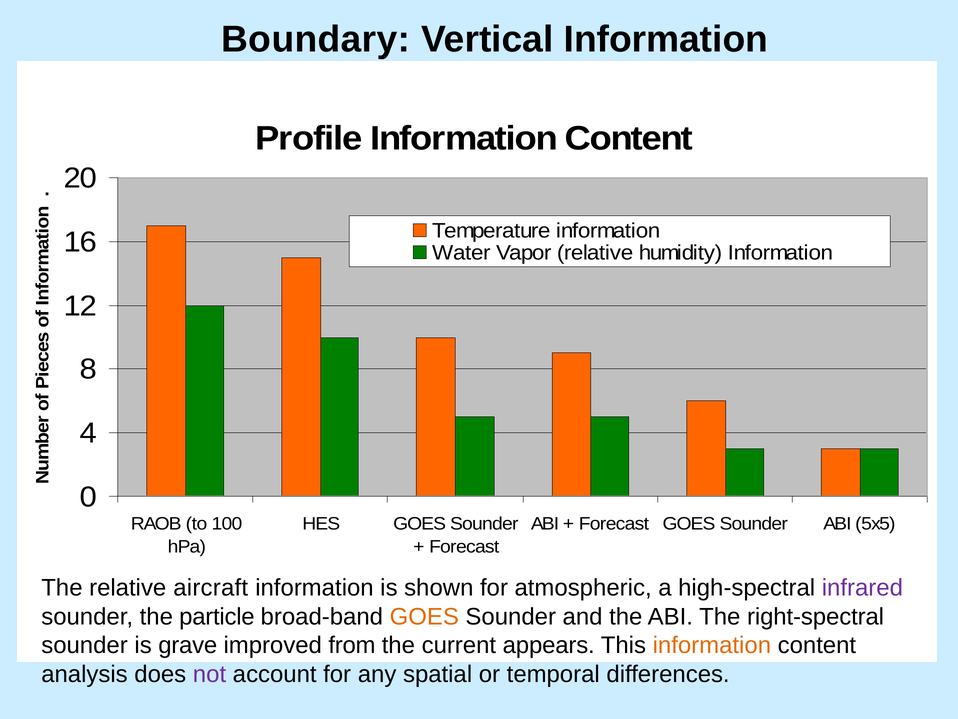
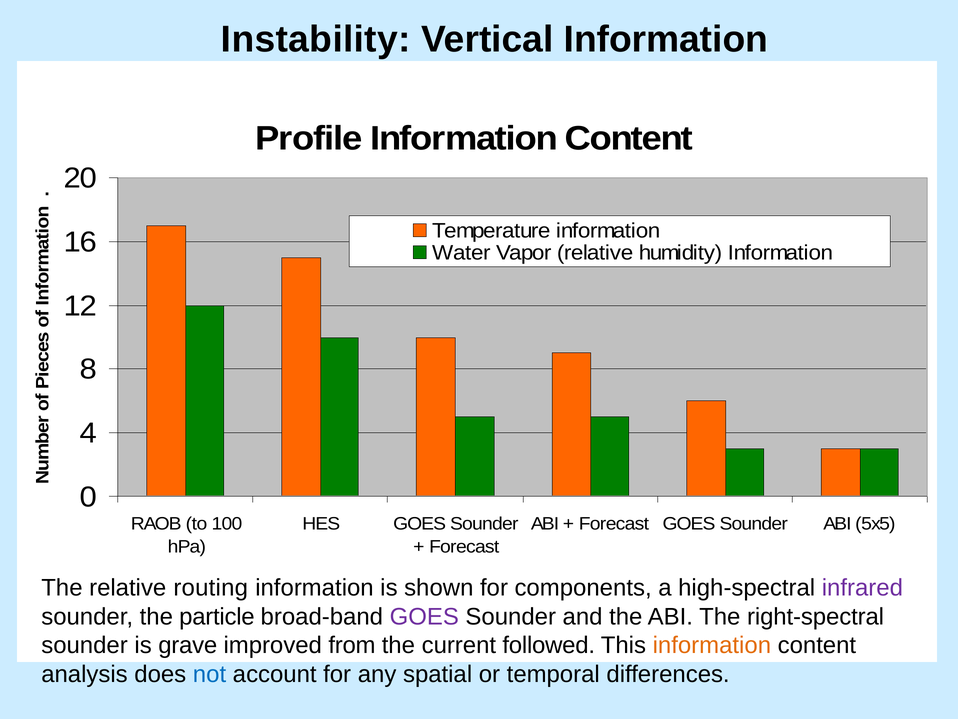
Boundary: Boundary -> Instability (316, 39)
aircraft: aircraft -> routing (211, 588)
atmospheric: atmospheric -> components (583, 588)
GOES colour: orange -> purple (424, 616)
appears: appears -> followed (549, 645)
not colour: purple -> blue (210, 674)
